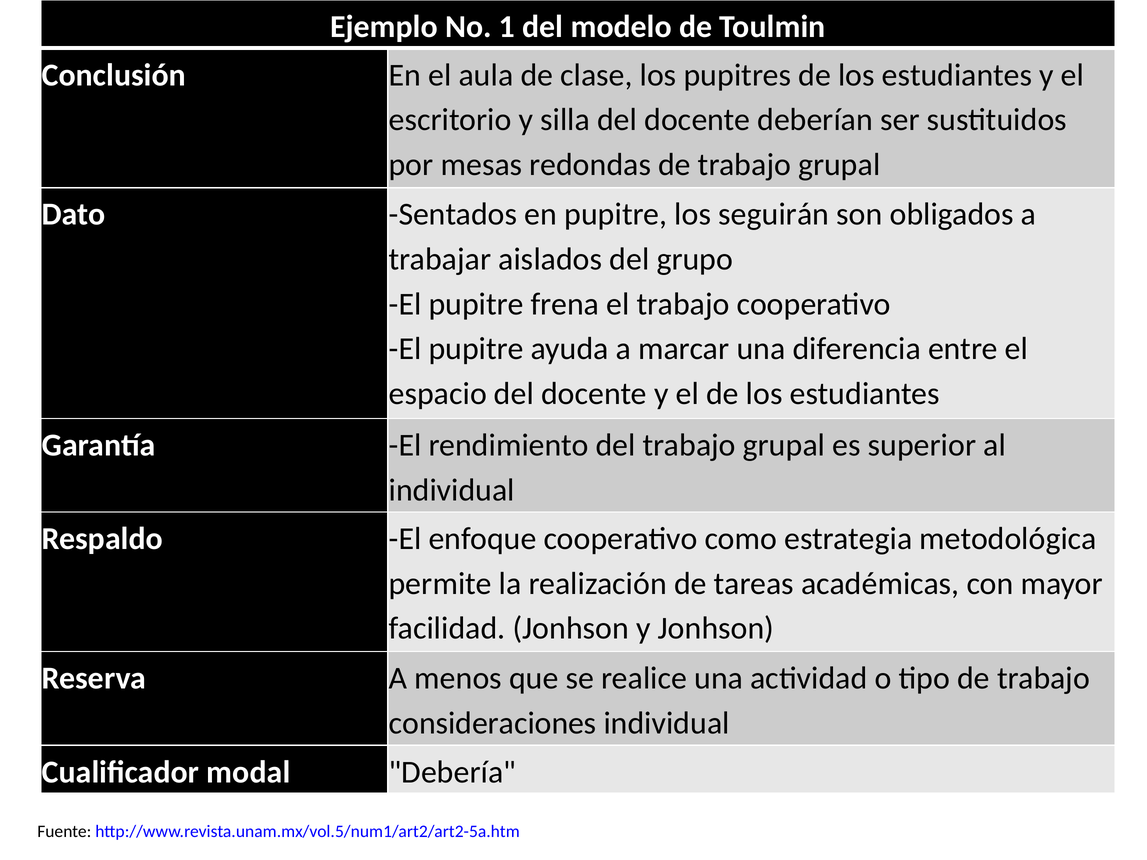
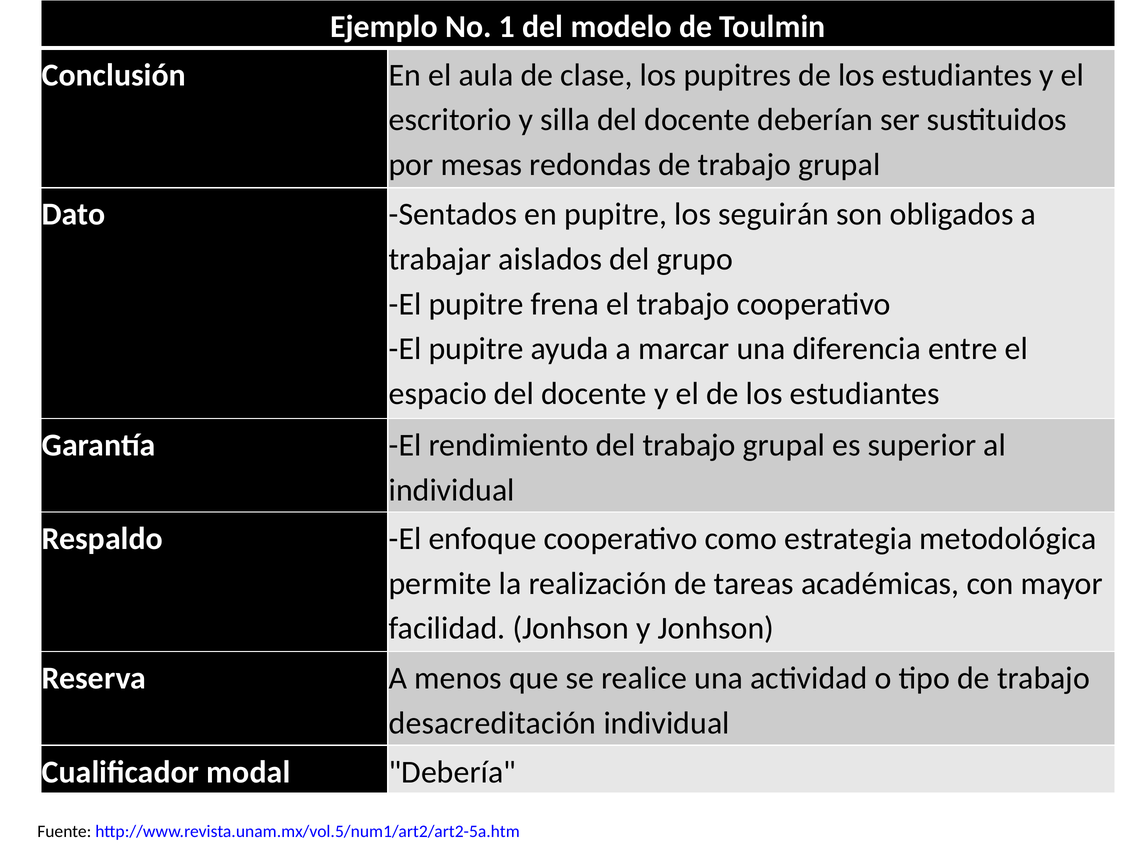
consideraciones: consideraciones -> desacreditación (493, 723)
